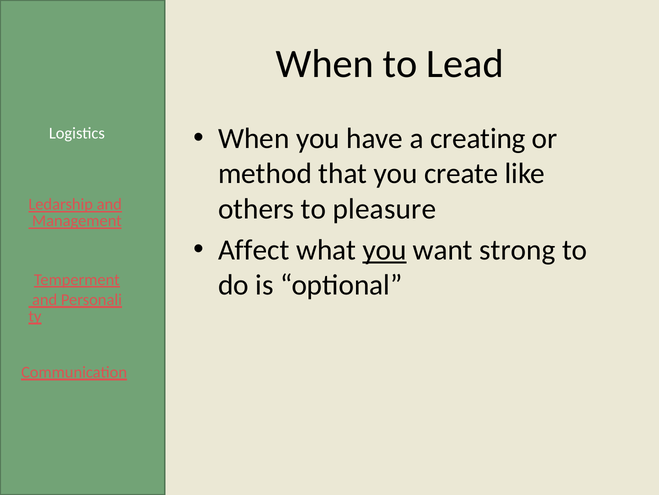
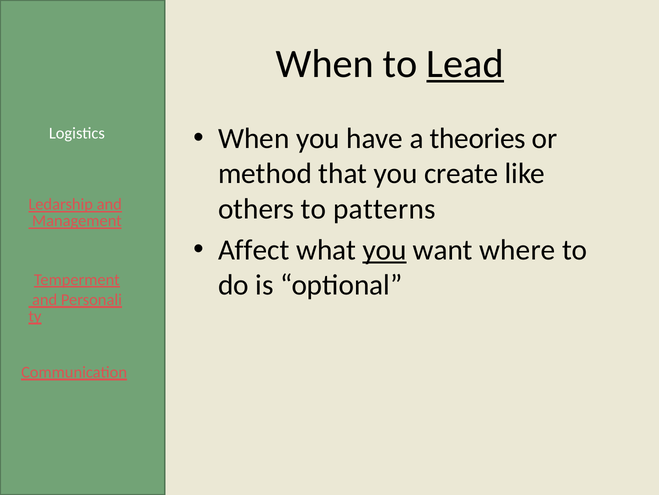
Lead underline: none -> present (465, 64)
creating: creating -> theories (478, 138)
pleasure: pleasure -> patterns (384, 209)
strong: strong -> where (517, 250)
